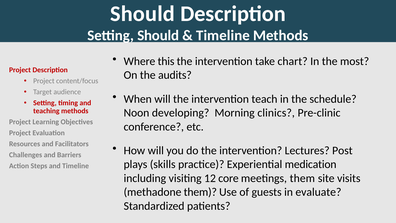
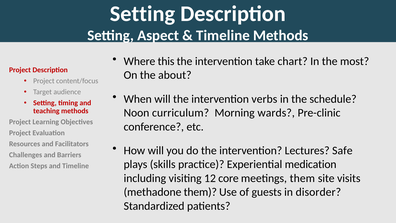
Should: Should -> Setting (143, 14)
Setting Should: Should -> Aspect (158, 35)
audits: audits -> about (175, 75)
teach: teach -> verbs (264, 99)
developing: developing -> curriculum (181, 113)
clinics: clinics -> wards (276, 113)
Post: Post -> Safe (342, 150)
evaluate: evaluate -> disorder (318, 192)
